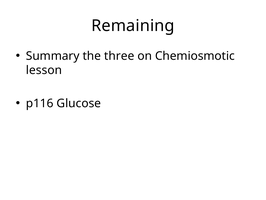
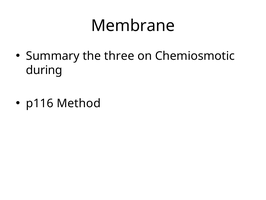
Remaining: Remaining -> Membrane (133, 26)
lesson: lesson -> during (44, 70)
Glucose: Glucose -> Method (79, 103)
